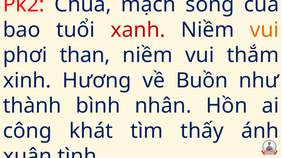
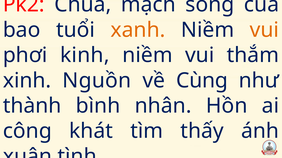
xanh colour: red -> orange (138, 30)
than: than -> kinh (85, 55)
Hương: Hương -> Nguồn (97, 81)
Buồn: Buồn -> Cùng (202, 81)
